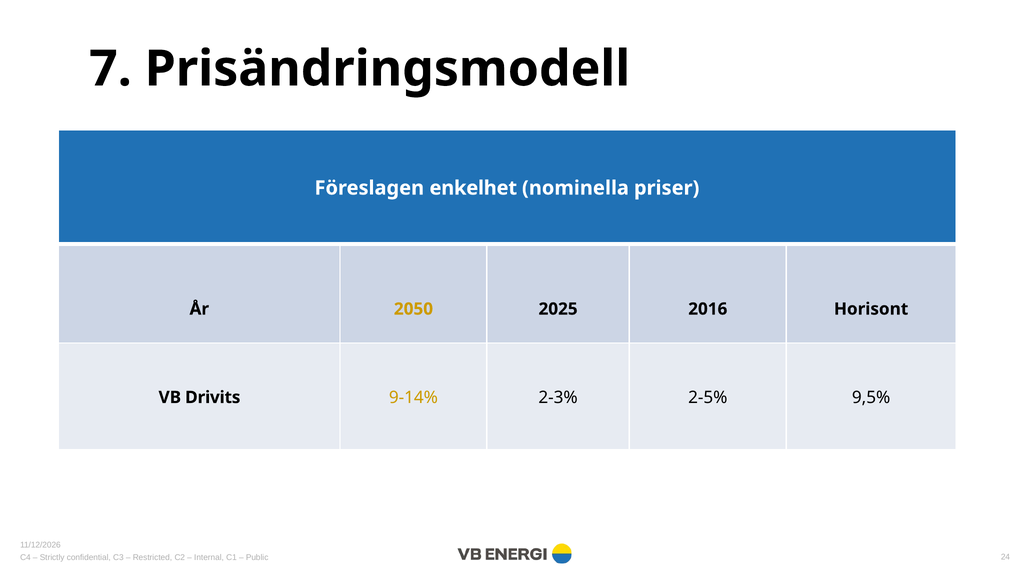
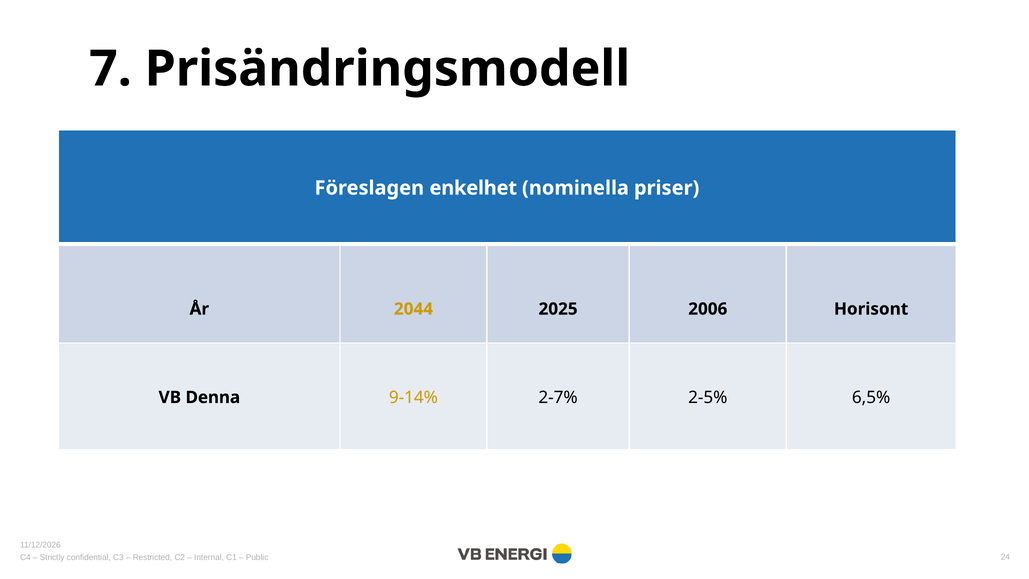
2050: 2050 -> 2044 (413, 309)
2016: 2016 -> 2006 (708, 309)
Drivits: Drivits -> Denna (213, 397)
2-3%: 2-3% -> 2-7% (558, 397)
9,5%: 9,5% -> 6,5% (871, 397)
